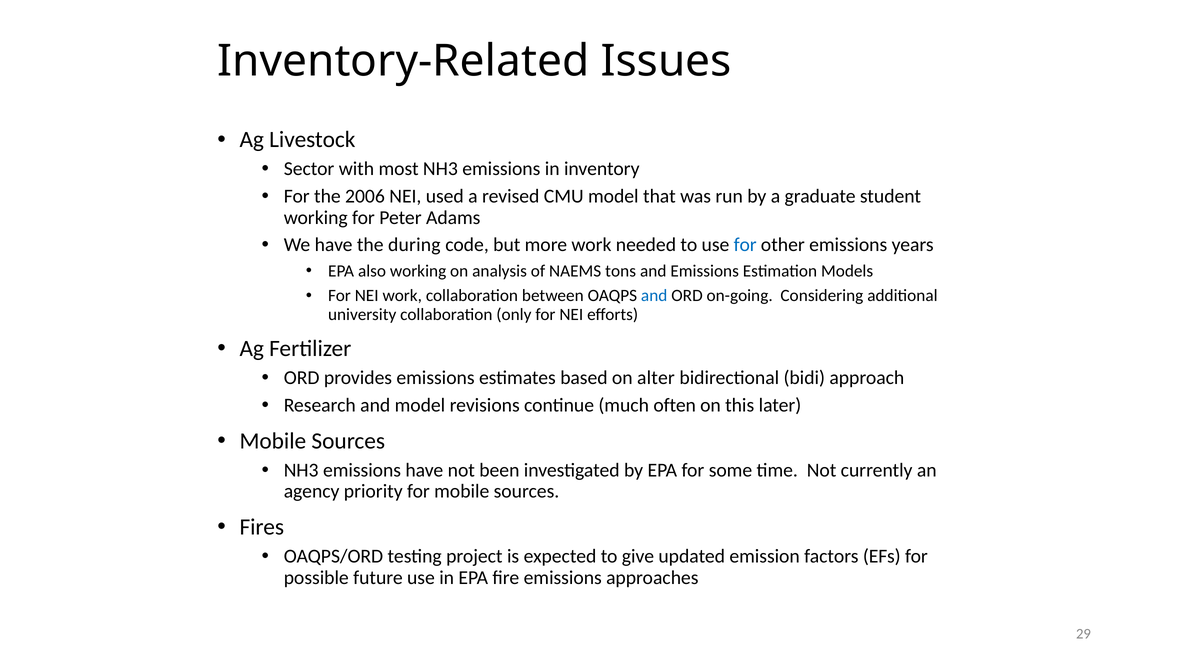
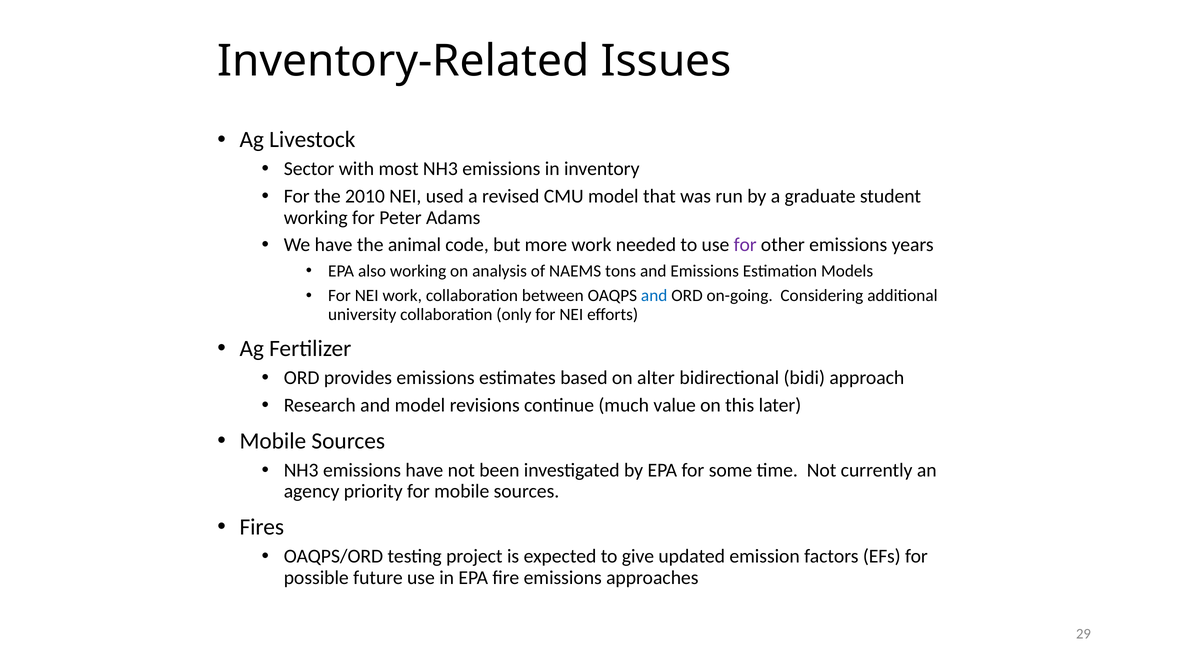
2006: 2006 -> 2010 (365, 196)
during: during -> animal (414, 245)
for colour: blue -> purple (745, 245)
often: often -> value (675, 405)
